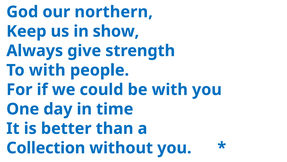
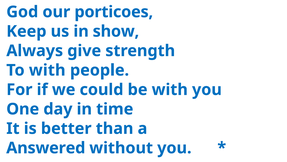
northern: northern -> porticoes (114, 12)
Collection: Collection -> Answered (46, 147)
